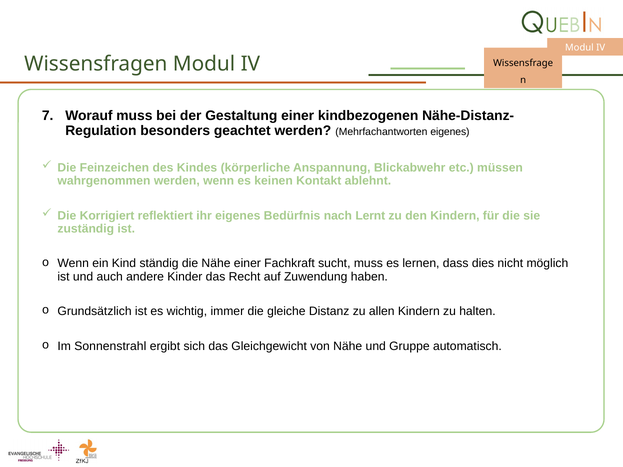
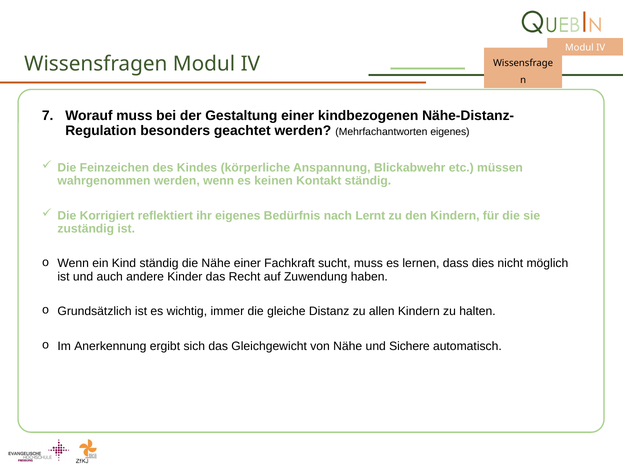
Kontakt ablehnt: ablehnt -> ständig (368, 181)
Sonnenstrahl: Sonnenstrahl -> Anerkennung (110, 346)
Gruppe: Gruppe -> Sichere (409, 346)
